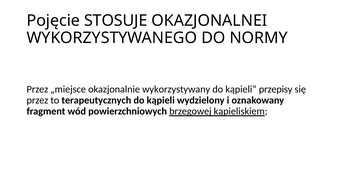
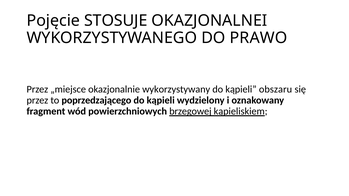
NORMY: NORMY -> PRAWO (259, 38)
przepisy: przepisy -> obszaru (276, 89)
terapeutycznych: terapeutycznych -> poprzedzającego (96, 100)
